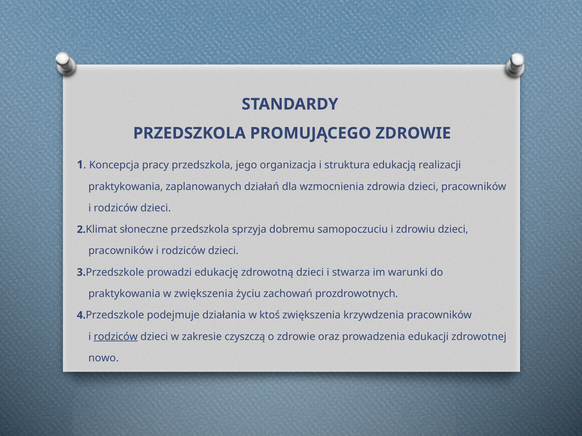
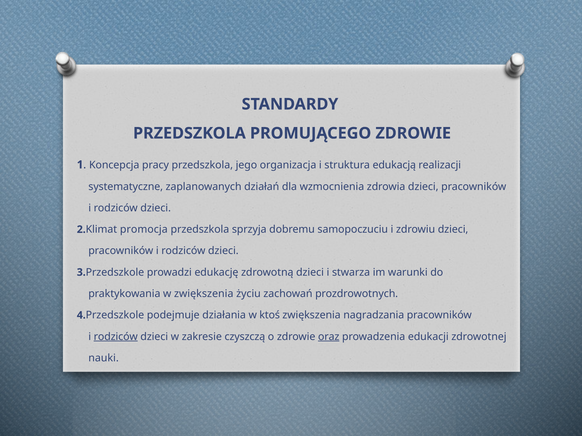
praktykowania: praktykowania -> systematyczne (126, 187)
słoneczne: słoneczne -> promocja (144, 230)
krzywdzenia: krzywdzenia -> nagradzania (374, 315)
oraz underline: none -> present (329, 337)
nowo: nowo -> nauki (104, 358)
